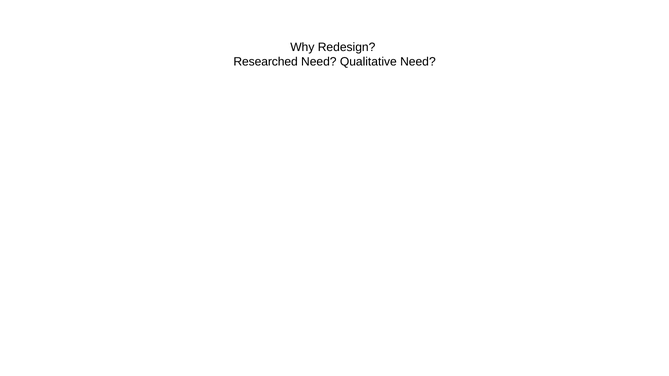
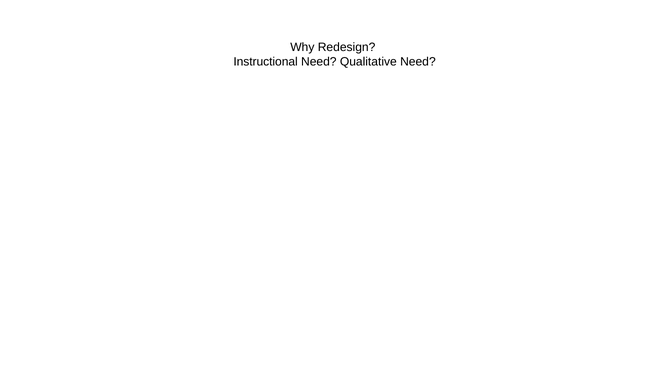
Researched: Researched -> Instructional (266, 62)
